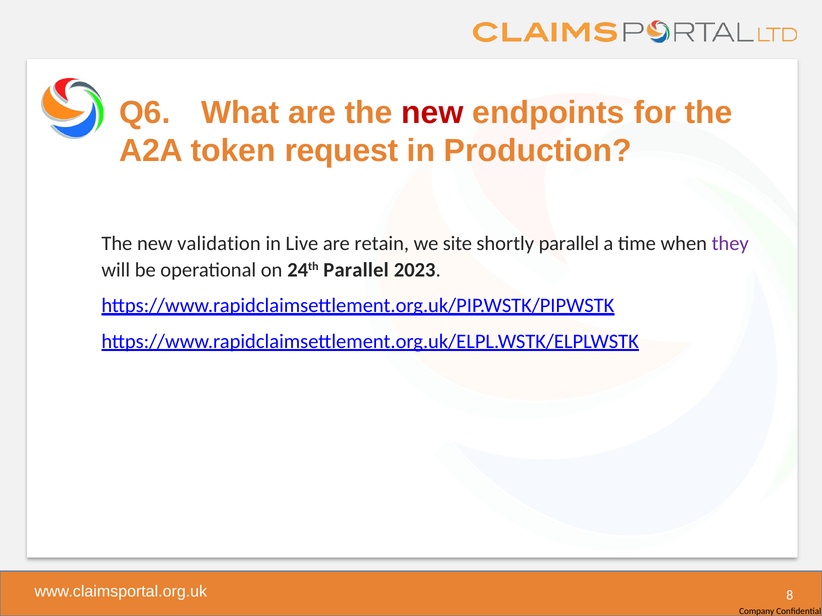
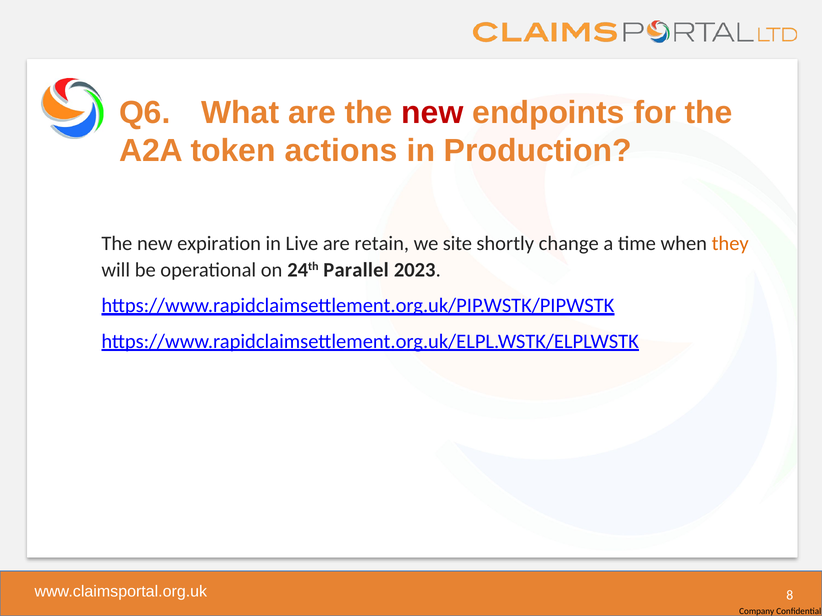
request: request -> actions (341, 151)
validation: validation -> expiration (219, 244)
shortly parallel: parallel -> change (569, 244)
they colour: purple -> orange (730, 244)
